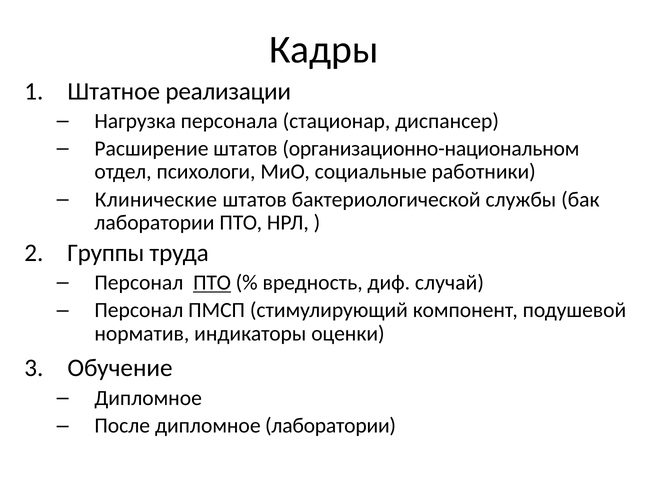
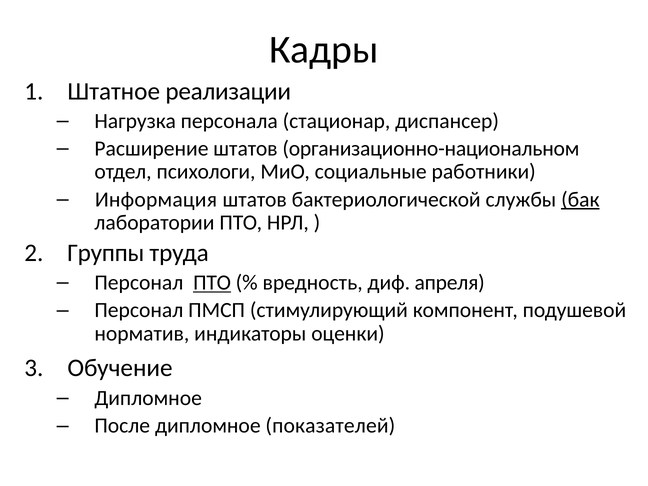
Клинические: Клинические -> Информация (156, 199)
бак underline: none -> present (580, 199)
случай: случай -> апреля (450, 283)
дипломное лаборатории: лаборатории -> показателей (330, 426)
